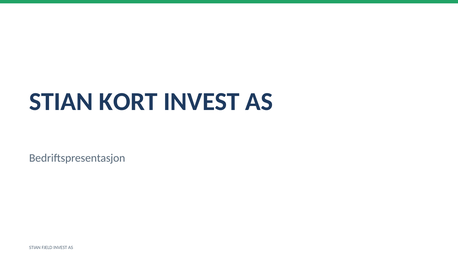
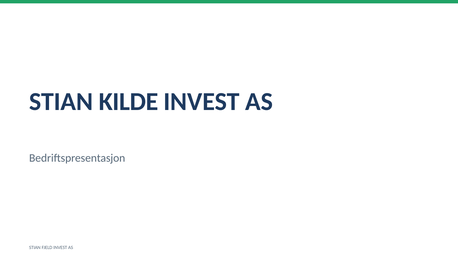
KORT: KORT -> KILDE (128, 102)
